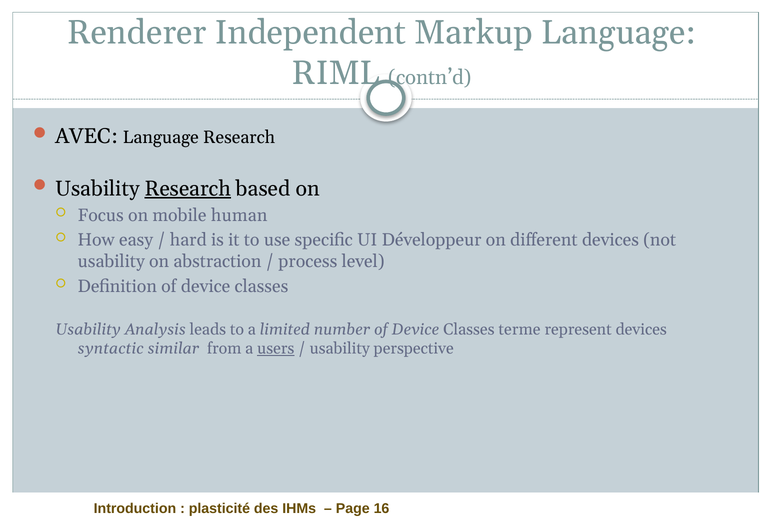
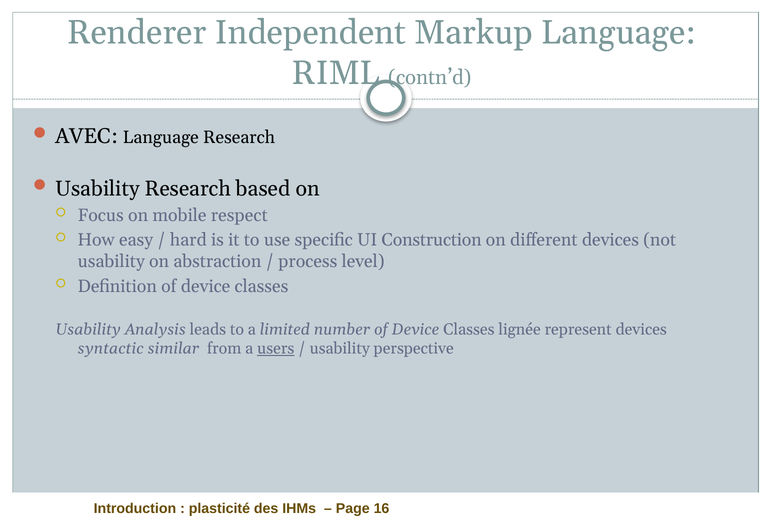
Research underline: present -> none (188, 189)
human: human -> respect (239, 215)
Développeur: Développeur -> Construction (432, 240)
terme: terme -> lignée (520, 330)
